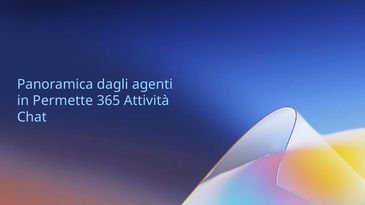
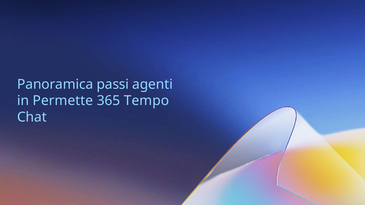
dagli: dagli -> passi (113, 84)
Attività: Attività -> Tempo (147, 101)
